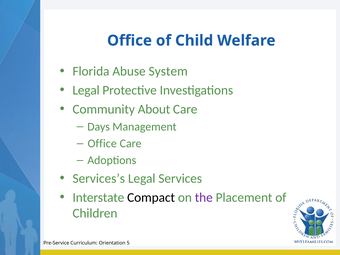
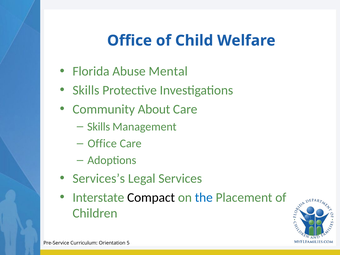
System: System -> Mental (168, 71)
Legal: Legal -> Skills (86, 90)
Days: Days -> Skills (99, 127)
the colour: purple -> blue (204, 197)
